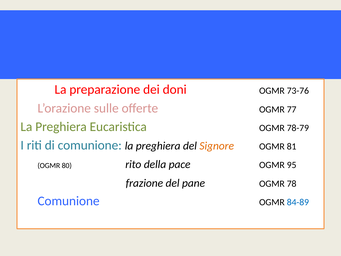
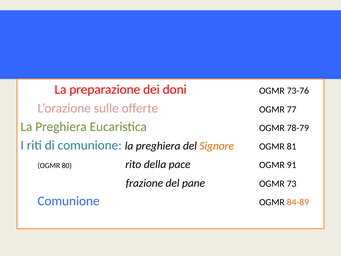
95: 95 -> 91 (292, 165)
78: 78 -> 73 (292, 183)
84-89 colour: blue -> orange (298, 202)
